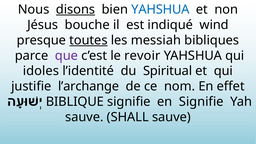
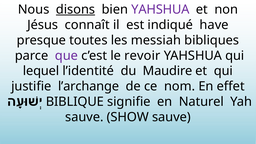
YAHSHUA colour: blue -> purple (160, 10)
bouche: bouche -> connaît (87, 25)
wind: wind -> have (214, 25)
toutes underline: present -> none (88, 40)
idoles: idoles -> lequel (41, 71)
Spiritual: Spiritual -> Maudire (168, 71)
en Signifie: Signifie -> Naturel (201, 102)
SHALL: SHALL -> SHOW (128, 117)
